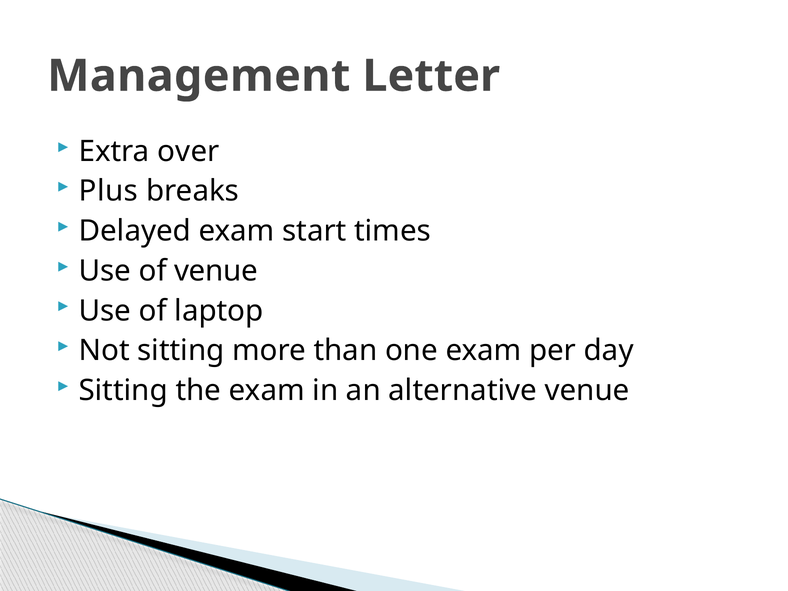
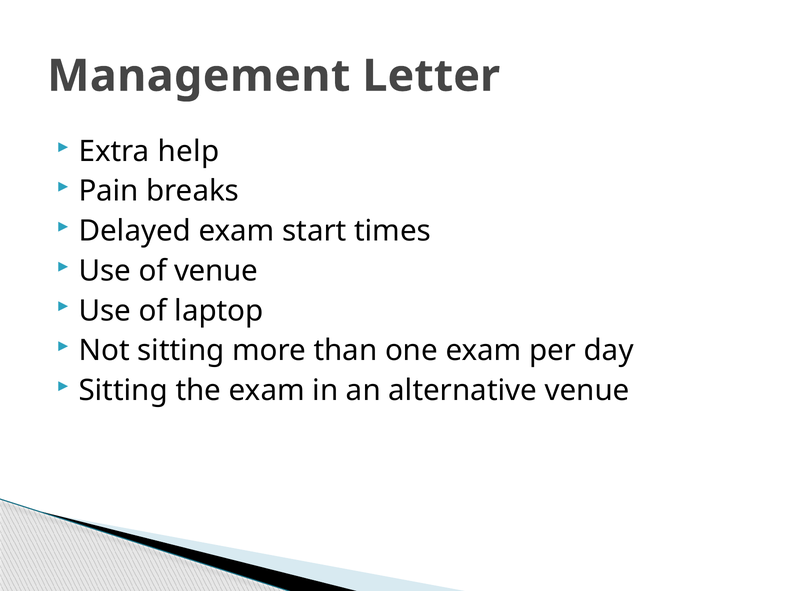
over: over -> help (188, 151)
Plus: Plus -> Pain (109, 191)
